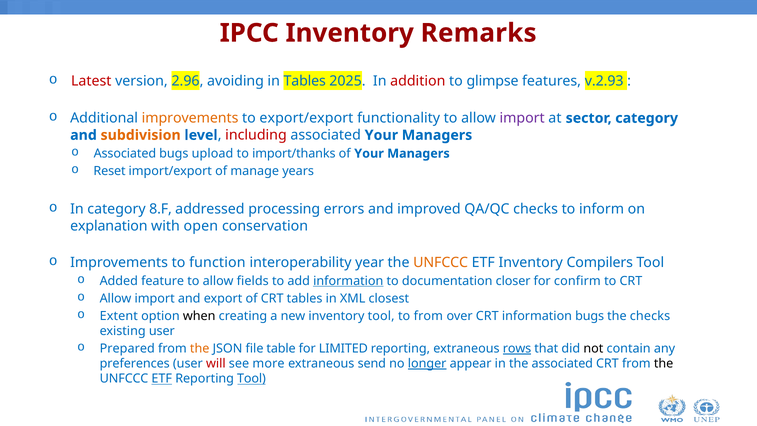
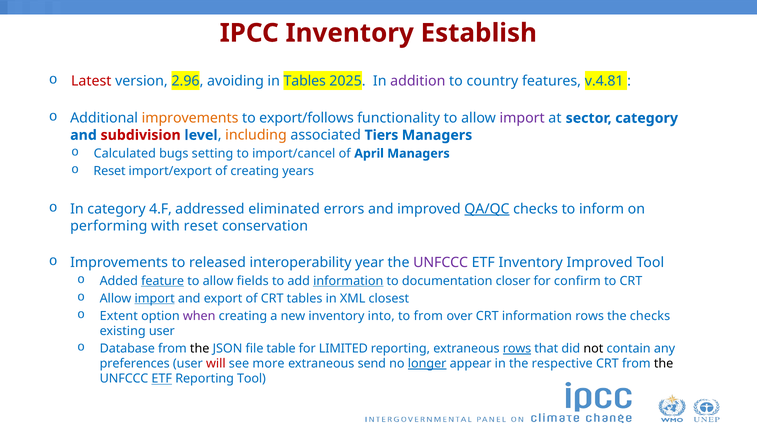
Remarks: Remarks -> Establish (479, 33)
addition colour: red -> purple (418, 81)
glimpse: glimpse -> country (492, 81)
v.2.93: v.2.93 -> v.4.81 (604, 81)
export/export: export/export -> export/follows (307, 118)
subdivision colour: orange -> red (141, 135)
including colour: red -> orange (256, 135)
associated Your: Your -> Tiers (381, 135)
Associated: Associated -> Calculated (125, 153)
upload: upload -> setting (213, 153)
import/thanks: import/thanks -> import/cancel (294, 153)
of Your: Your -> April (369, 153)
of manage: manage -> creating (255, 171)
8.F: 8.F -> 4.F (161, 209)
processing: processing -> eliminated (284, 209)
QA/QC underline: none -> present (487, 209)
explanation: explanation -> performing (109, 226)
with open: open -> reset (201, 226)
function: function -> released (217, 262)
UNFCCC colour: orange -> purple (441, 262)
Inventory Compilers: Compilers -> Improved (600, 262)
feature underline: none -> present (163, 281)
import underline: none -> present (155, 298)
when colour: black -> purple (199, 316)
inventory tool: tool -> into (381, 316)
information bugs: bugs -> rows (590, 316)
Prepared: Prepared -> Database (127, 348)
the colour: orange -> black (200, 348)
the associated: associated -> respective (562, 363)
Tool underline: present -> none (251, 379)
